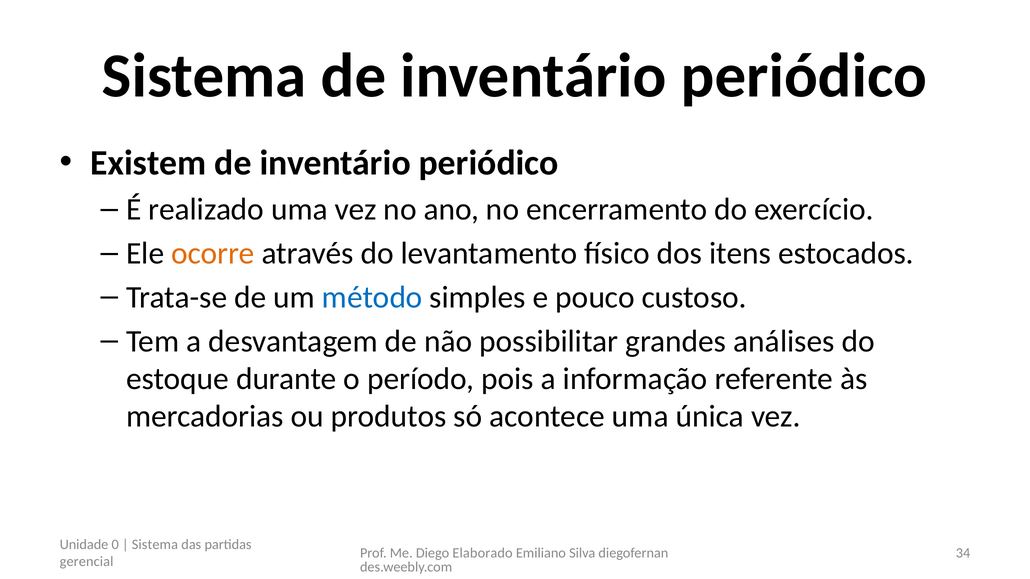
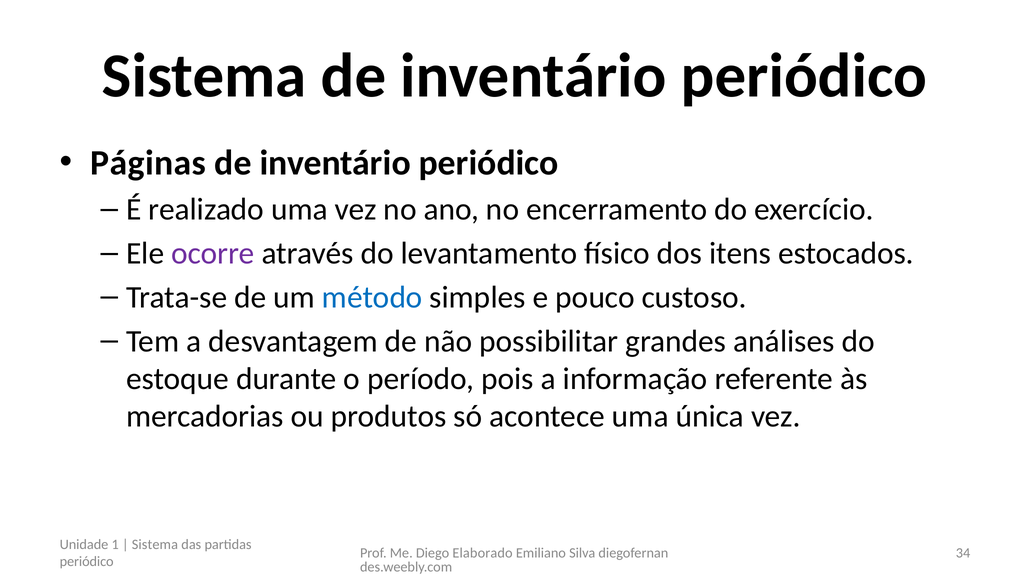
Existem: Existem -> Páginas (148, 163)
ocorre colour: orange -> purple (213, 253)
0: 0 -> 1 (115, 545)
gerencial: gerencial -> periódico (87, 562)
